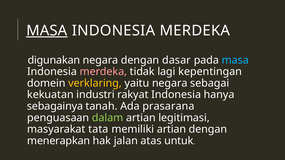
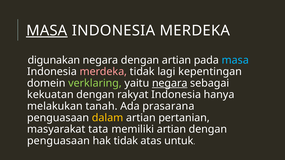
dengan dasar: dasar -> artian (177, 60)
verklaring colour: yellow -> light green (95, 83)
negara underline: none -> present (170, 83)
kekuatan industri: industri -> dengan (95, 95)
sebagainya: sebagainya -> melakukan (55, 106)
dalam colour: light green -> yellow (108, 118)
legitimasi: legitimasi -> pertanian (184, 118)
menerapkan: menerapkan -> penguasaan (59, 141)
hak jalan: jalan -> tidak (126, 141)
